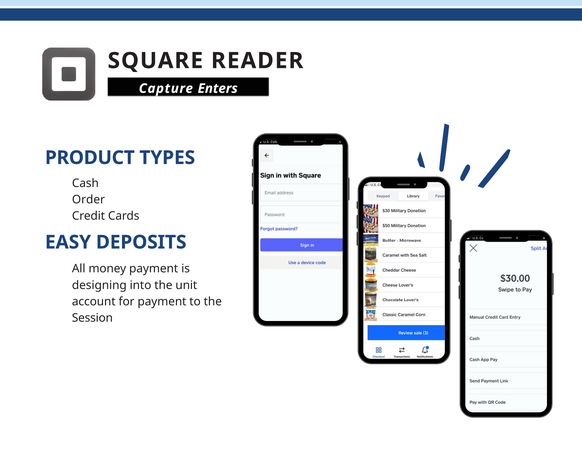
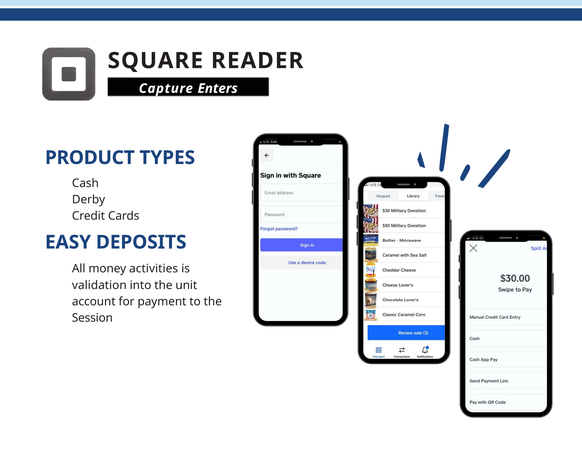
Order: Order -> Derby (89, 200)
money payment: payment -> activities (154, 269)
designing: designing -> validation (99, 285)
